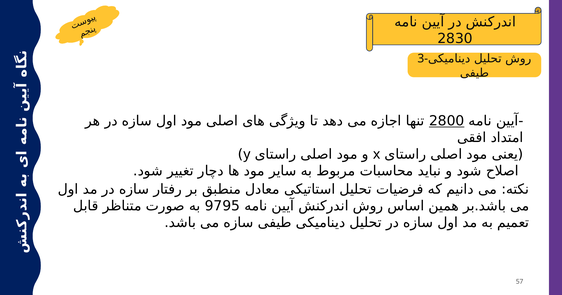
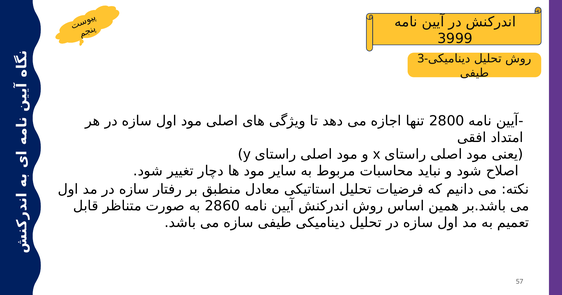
2830: 2830 -> 3999 (455, 38)
2800 underline: present -> none (447, 121)
9795: 9795 -> 2860 (222, 206)
